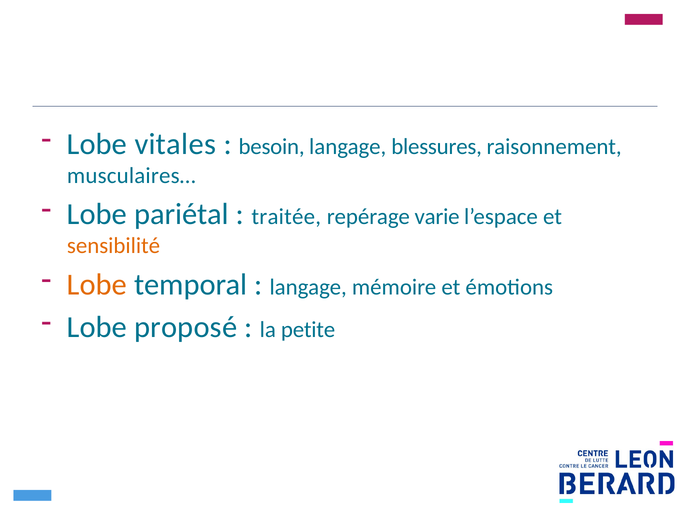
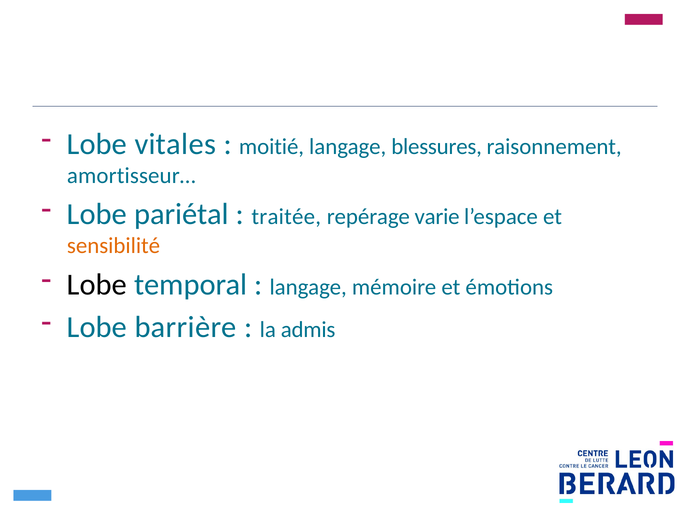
besoin: besoin -> moitié (272, 147)
musculaires…: musculaires… -> amortisseur… (131, 176)
Lobe colour: orange -> black (97, 285)
proposé: proposé -> barrière (186, 327)
petite: petite -> admis (308, 330)
